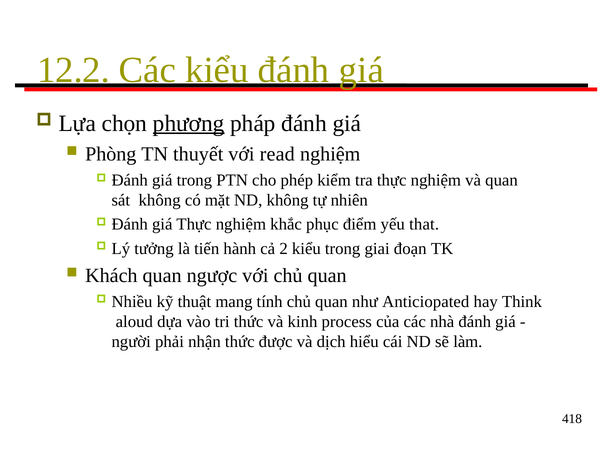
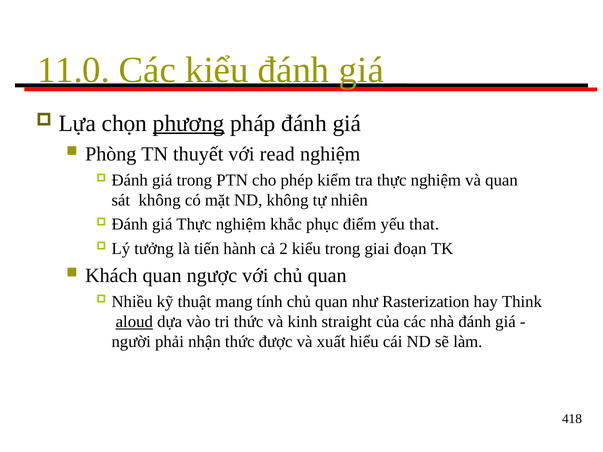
12.2: 12.2 -> 11.0 (74, 70)
Anticiopated: Anticiopated -> Rasterization (426, 302)
aloud underline: none -> present (134, 322)
process: process -> straight (347, 322)
dịch: dịch -> xuất (331, 342)
